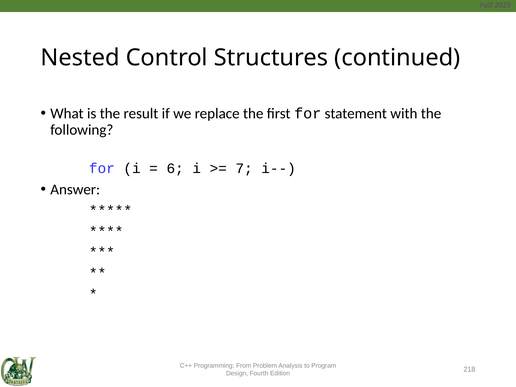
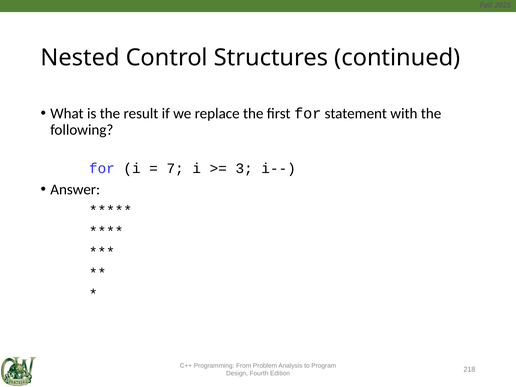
6: 6 -> 7 (175, 169)
7: 7 -> 3 (244, 169)
